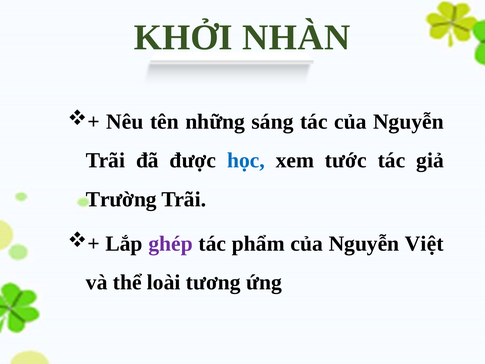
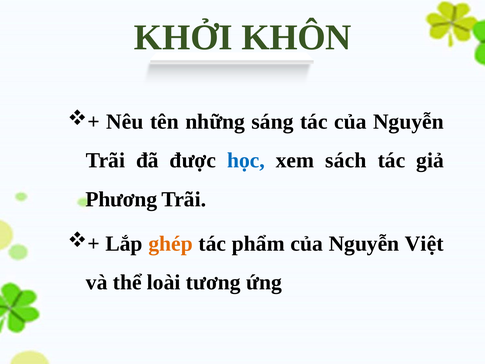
NHÀN: NHÀN -> KHÔN (297, 38)
tước: tước -> sách (346, 160)
Trường: Trường -> Phương (121, 199)
ghép colour: purple -> orange (171, 243)
